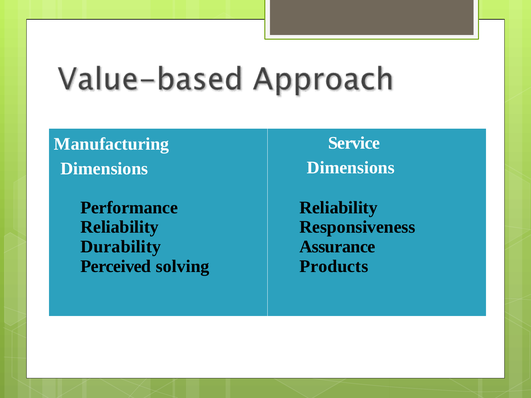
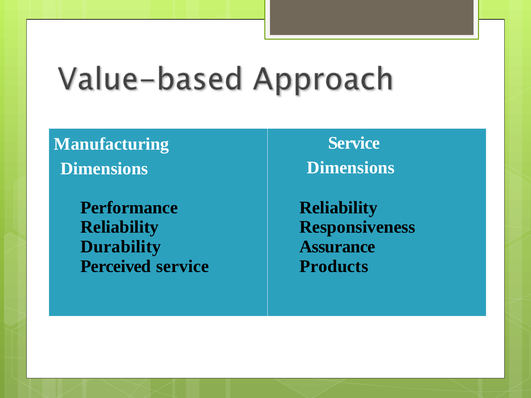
Perceived solving: solving -> service (183, 266)
